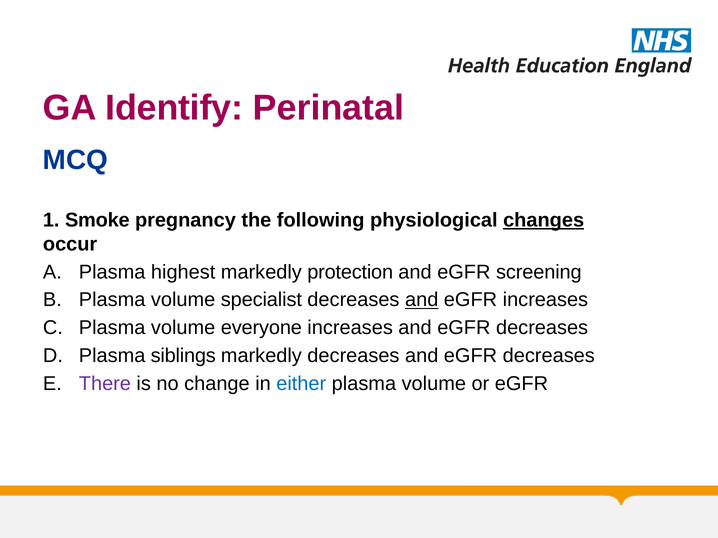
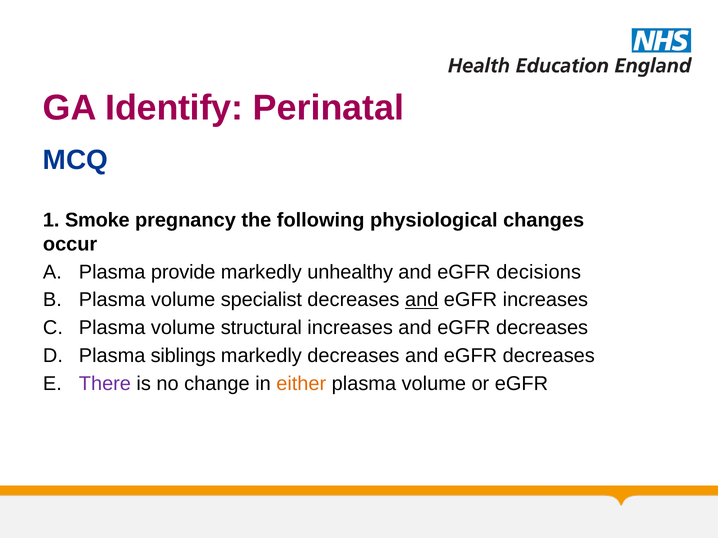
changes underline: present -> none (544, 220)
highest: highest -> provide (183, 272)
protection: protection -> unhealthy (350, 272)
screening: screening -> decisions (539, 272)
everyone: everyone -> structural (261, 328)
either colour: blue -> orange (301, 384)
